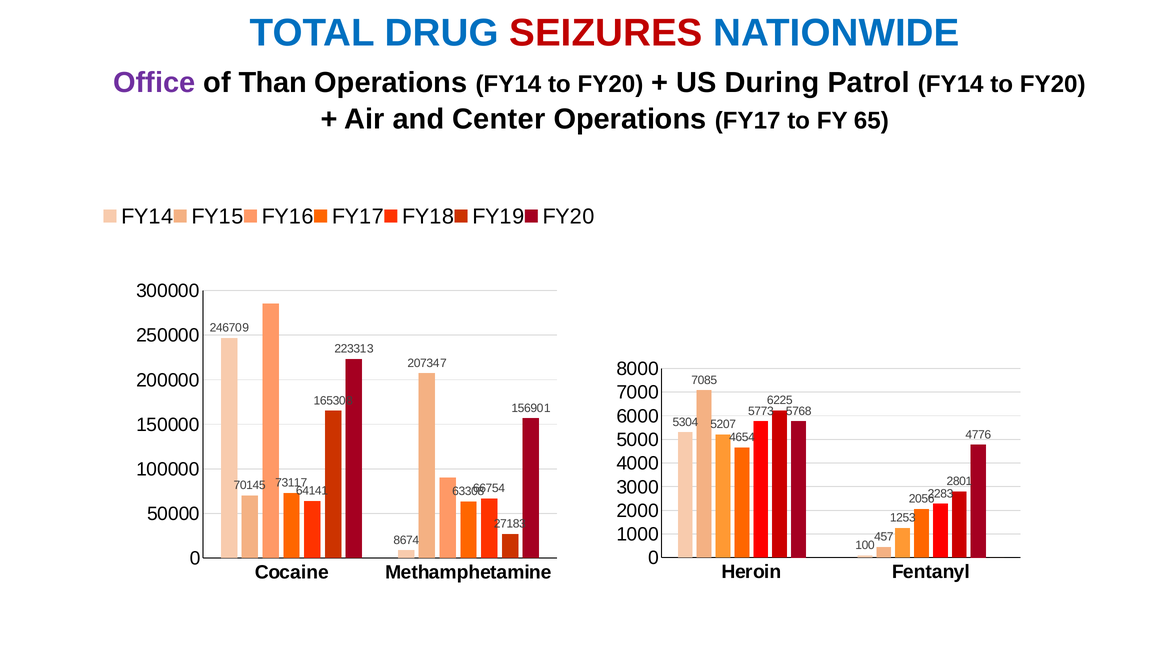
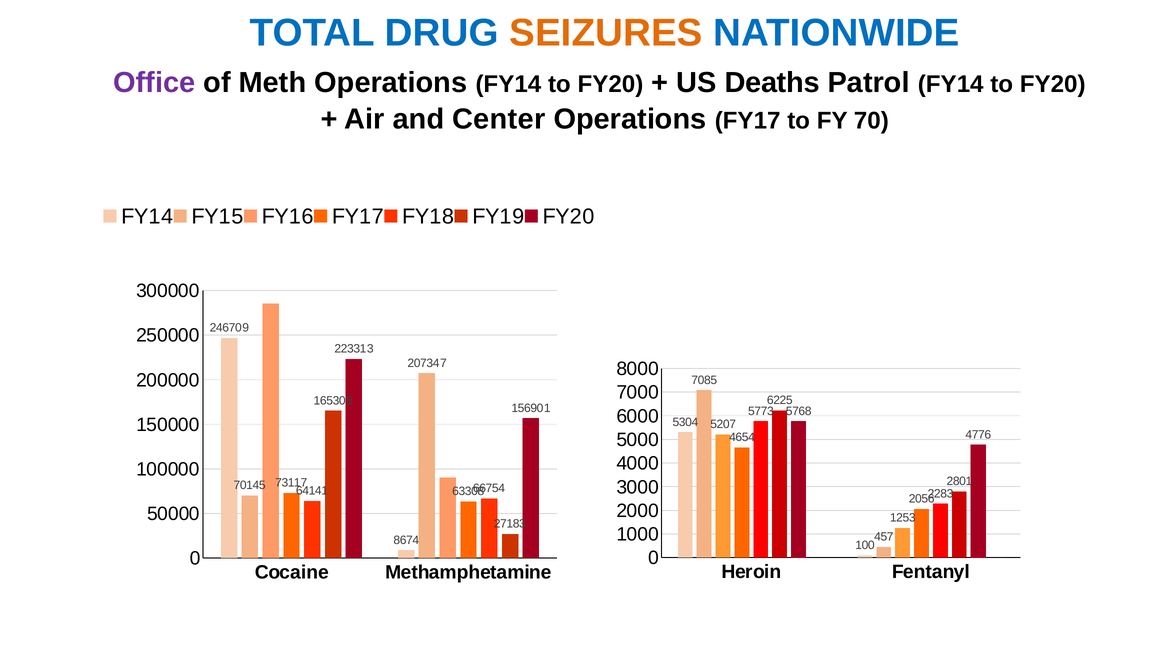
SEIZURES colour: red -> orange (606, 33)
Than: Than -> Meth (273, 83)
During: During -> Deaths (772, 83)
65: 65 -> 70 (871, 121)
